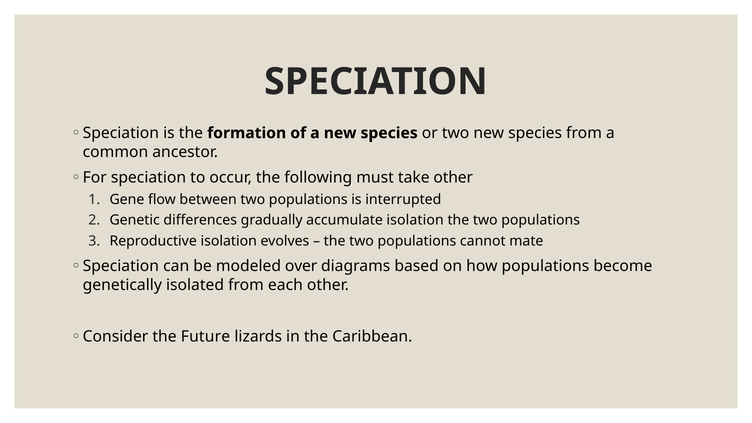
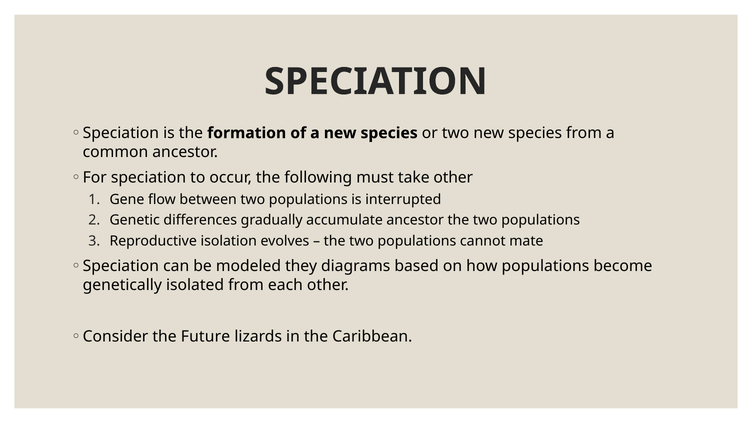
accumulate isolation: isolation -> ancestor (415, 220)
over: over -> they (301, 266)
